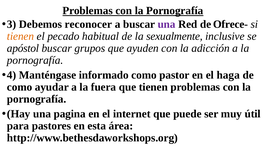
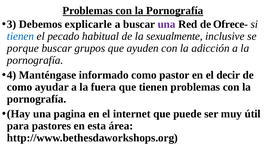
reconocer: reconocer -> explicarle (88, 24)
tienen colour: orange -> blue (20, 36)
apóstol: apóstol -> porque (23, 48)
haga: haga -> decir (228, 75)
